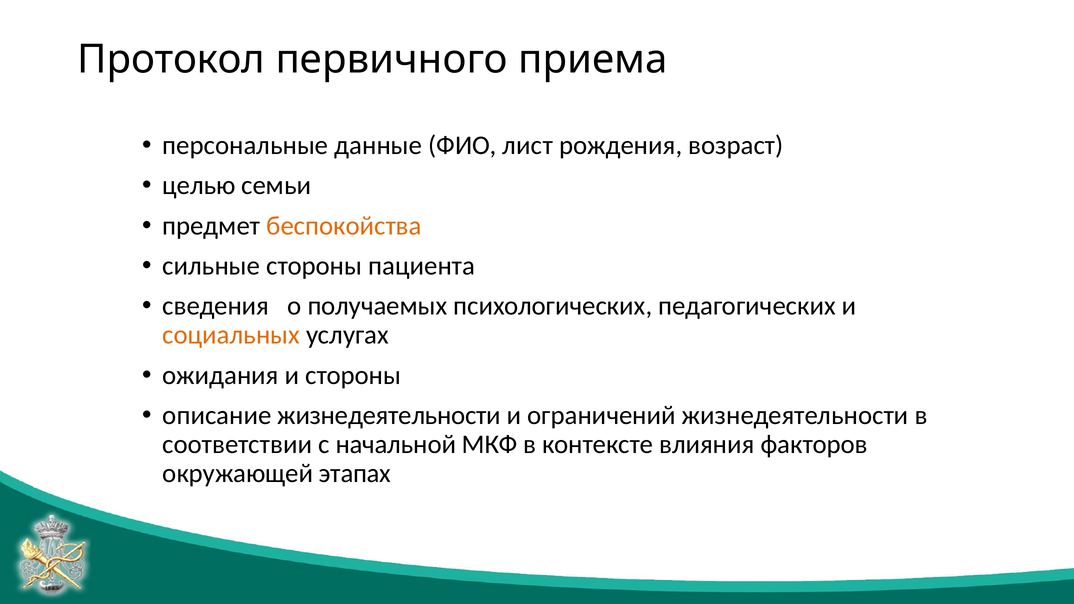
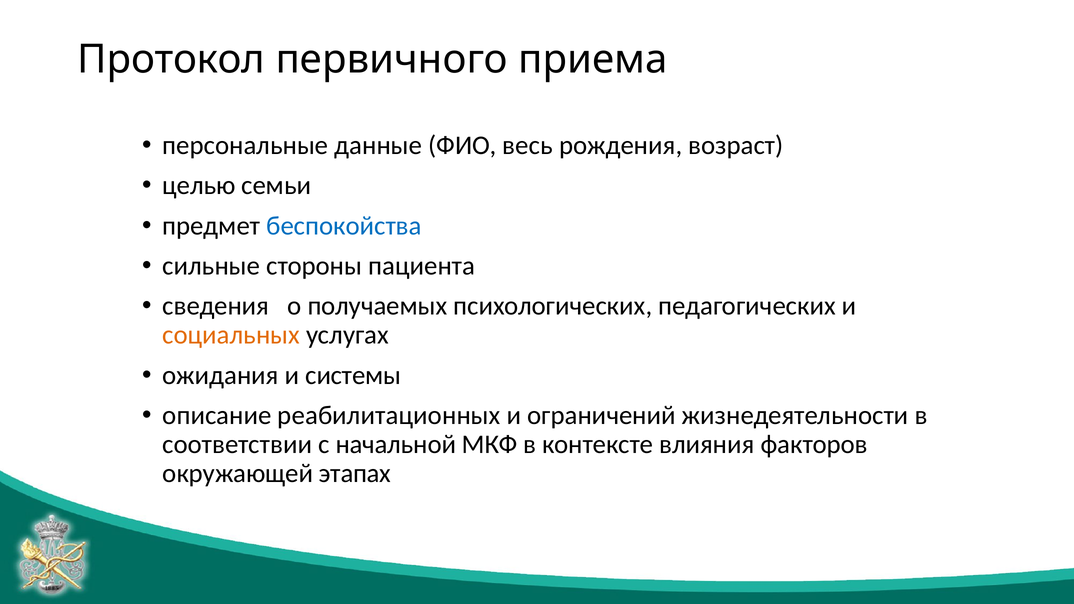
лист: лист -> весь (528, 145)
беспокойства colour: orange -> blue (344, 226)
и стороны: стороны -> системы (353, 375)
описание жизнедеятельности: жизнедеятельности -> реабилитационных (389, 416)
